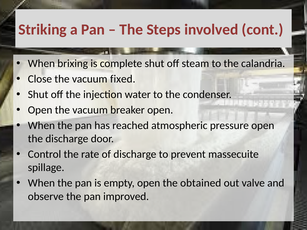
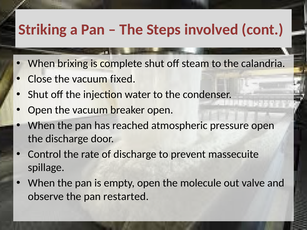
obtained: obtained -> molecule (201, 183)
improved: improved -> restarted (126, 197)
